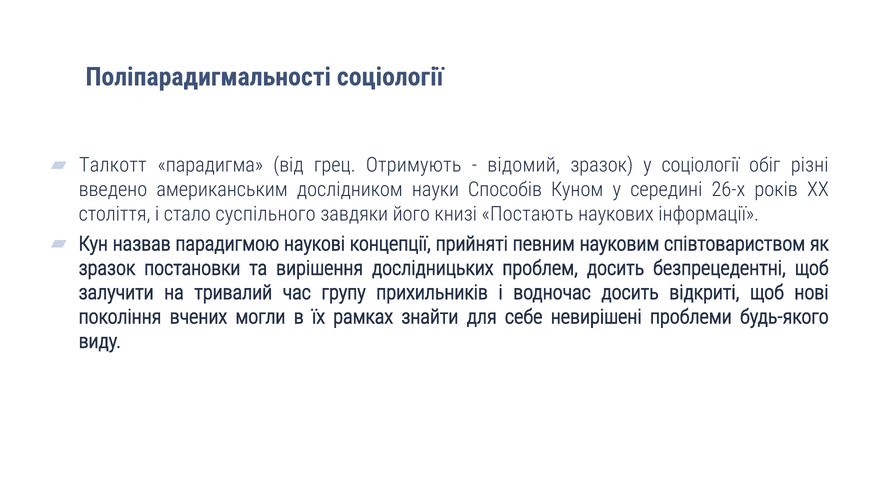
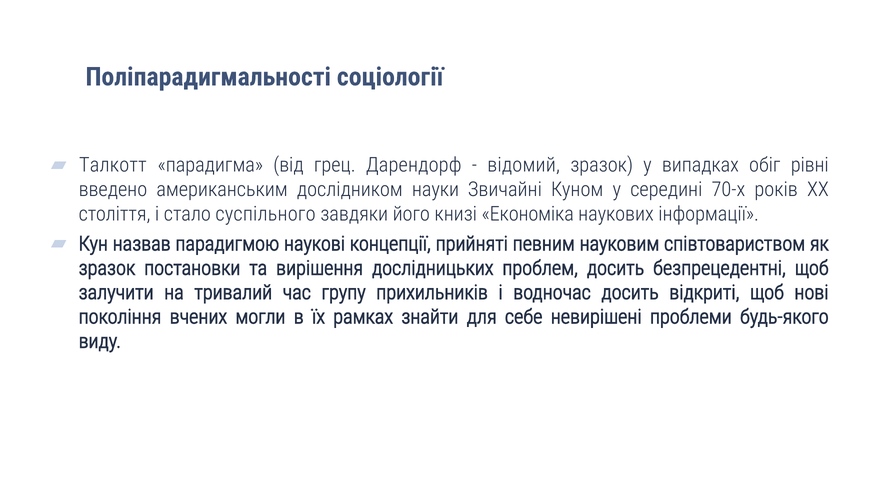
Отримують: Отримують -> Дарендорф (414, 165)
у соціології: соціології -> випадках (700, 165)
різні: різні -> рівні (810, 165)
Способів: Способів -> Звичайні (505, 190)
26-х: 26-х -> 70-х (728, 190)
Постають: Постають -> Економіка (528, 214)
